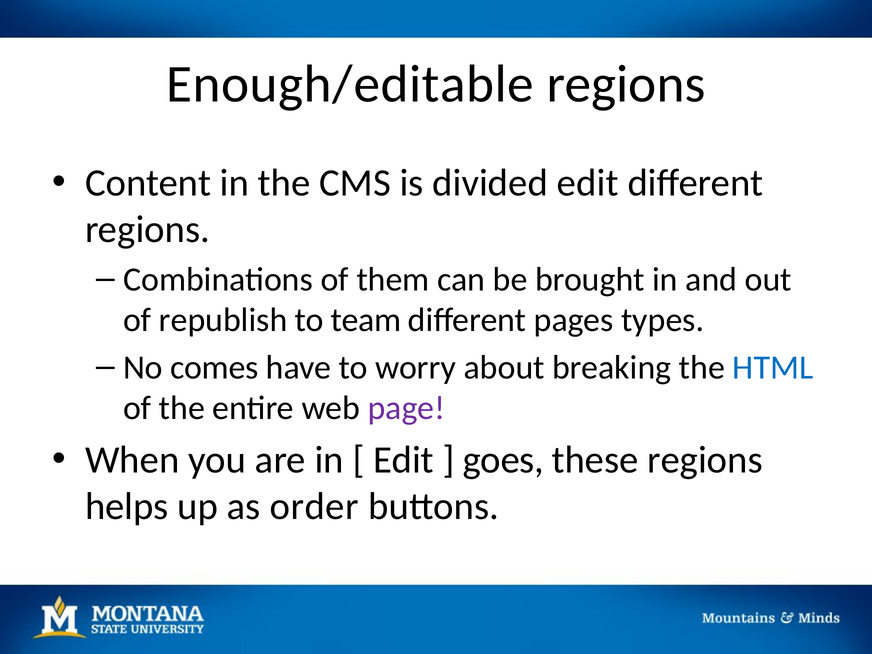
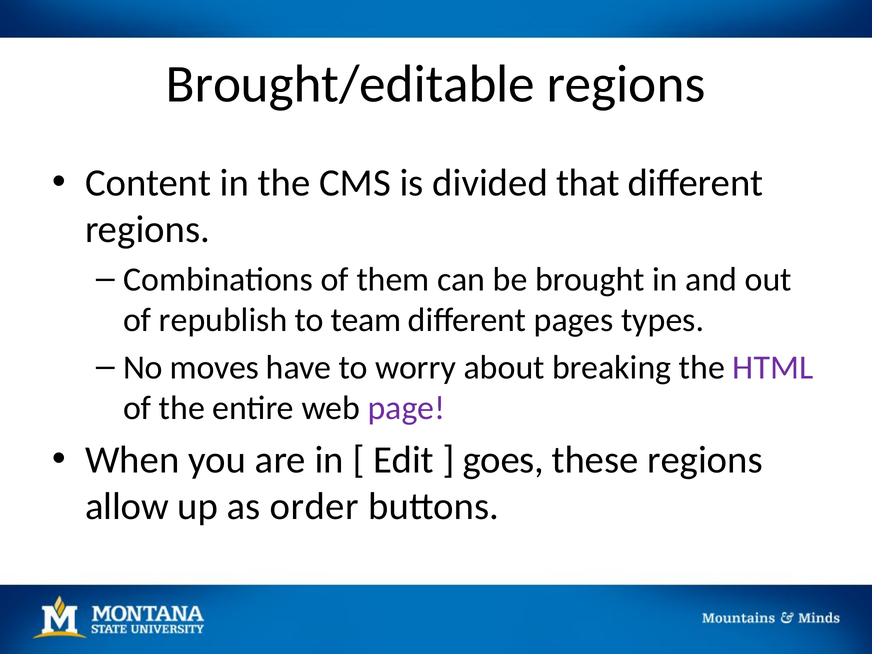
Enough/editable: Enough/editable -> Brought/editable (350, 84)
divided edit: edit -> that (588, 183)
comes: comes -> moves (214, 368)
HTML colour: blue -> purple (773, 368)
helps: helps -> allow (127, 506)
